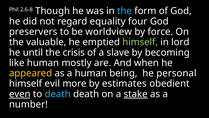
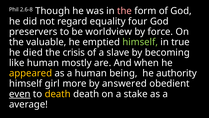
the colour: light blue -> pink (125, 11)
lord: lord -> true (180, 42)
until: until -> died (33, 52)
personal: personal -> authority (177, 73)
evil: evil -> girl (52, 83)
estimates: estimates -> answered (124, 83)
death colour: light blue -> yellow (58, 94)
stake underline: present -> none (136, 94)
number: number -> average (28, 104)
